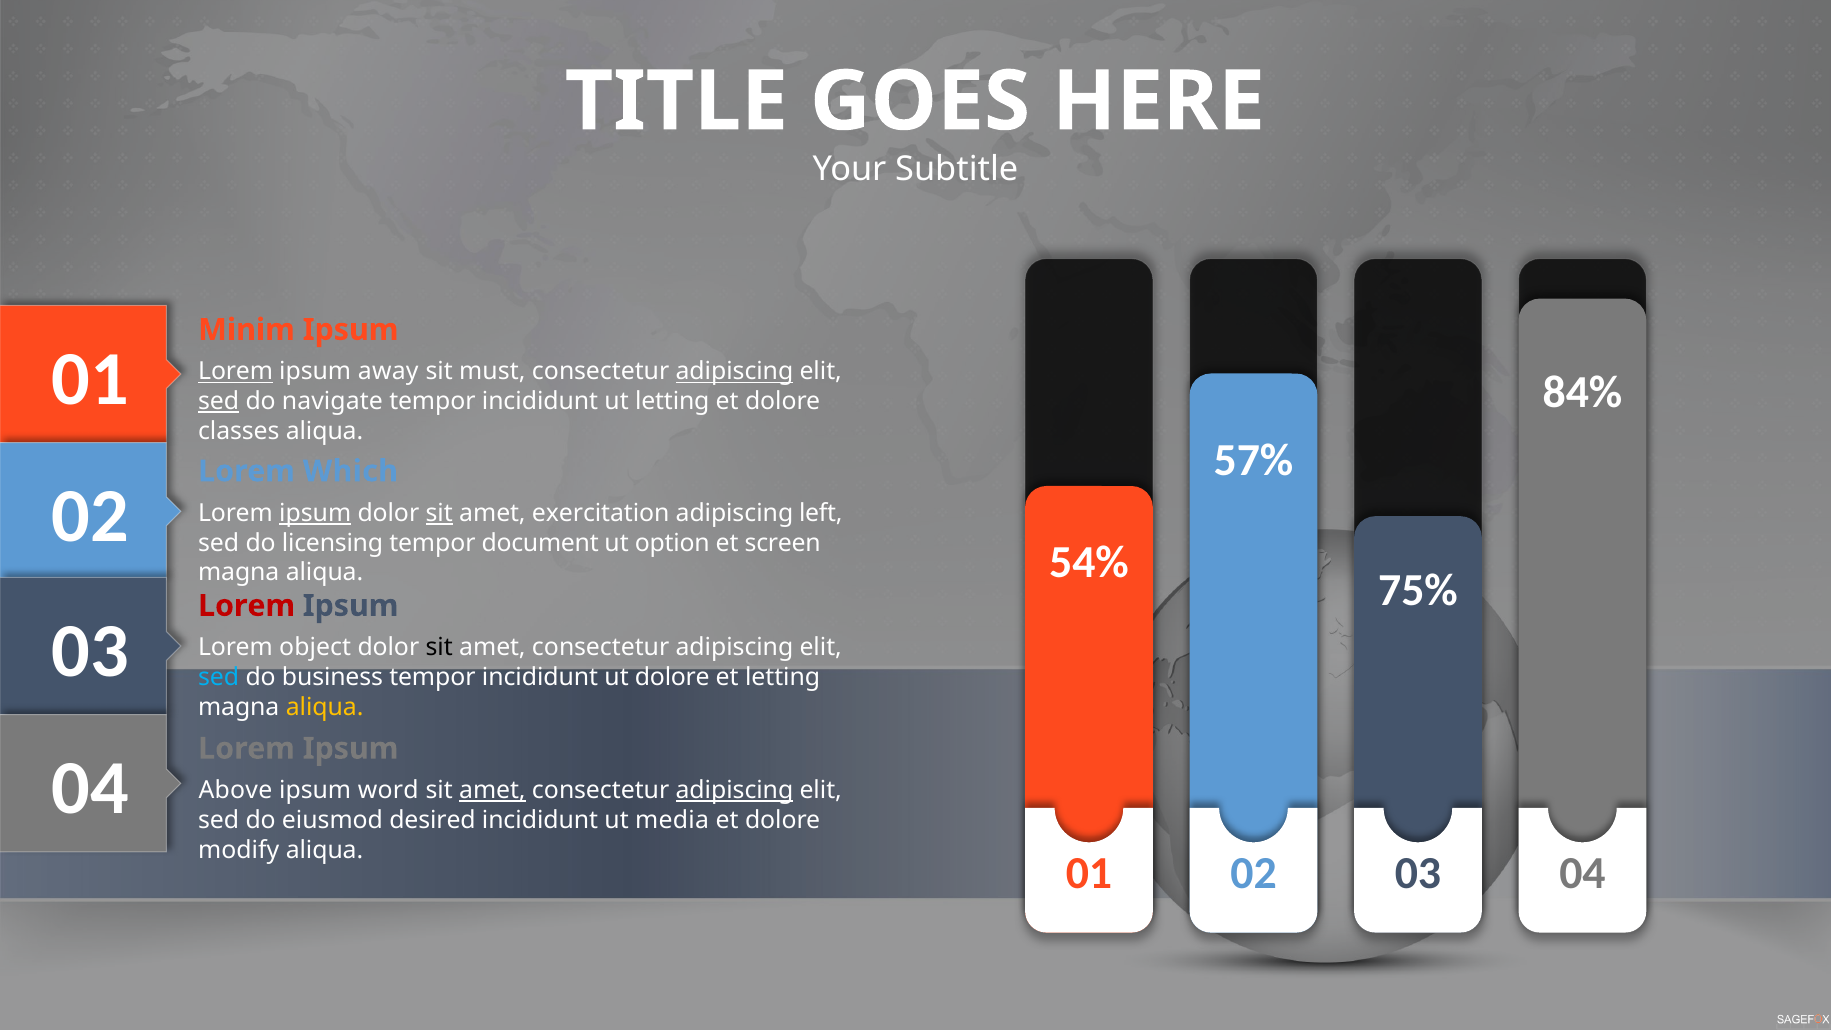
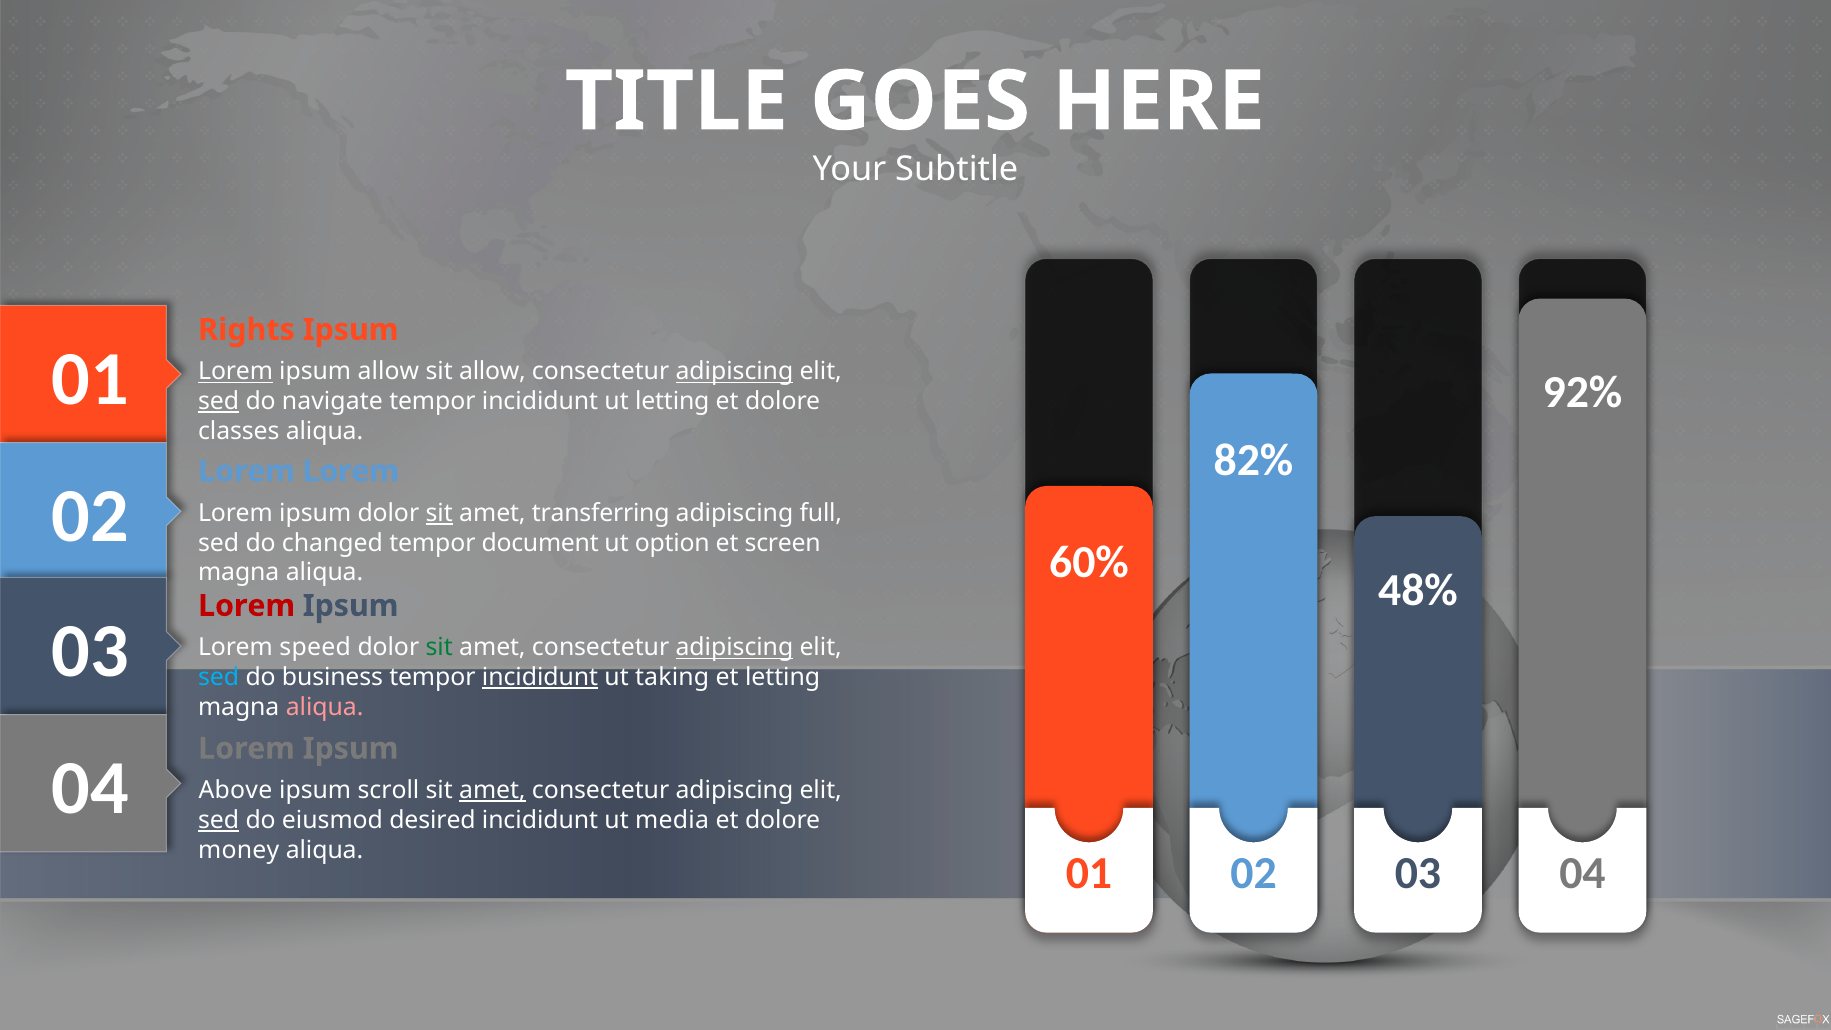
Minim: Minim -> Rights (247, 330)
ipsum away: away -> allow (388, 372)
sit must: must -> allow (492, 372)
84%: 84% -> 92% (1582, 392)
57%: 57% -> 82% (1254, 460)
Which: Which -> Lorem (351, 471)
ipsum underline: present -> none (315, 513)
exercitation: exercitation -> transferring (601, 513)
left: left -> full (821, 513)
licensing: licensing -> changed (332, 543)
54%: 54% -> 60% (1089, 563)
75%: 75% -> 48% (1418, 590)
object: object -> speed (315, 648)
sit colour: black -> green (439, 648)
adipiscing underline: none -> present (734, 648)
incididunt underline: none -> present (540, 677)
ut dolore: dolore -> taking (672, 677)
aliqua colour: yellow -> pink (325, 707)
word: word -> scroll (388, 790)
adipiscing underline: present -> none (734, 790)
sed underline: none -> present (219, 820)
modify: modify -> money (239, 850)
